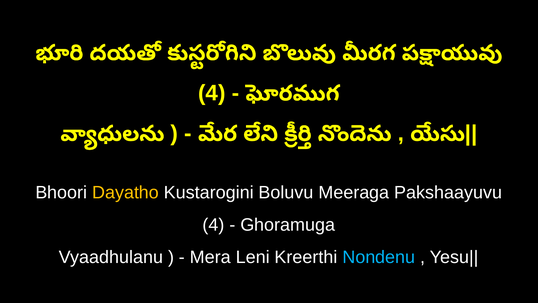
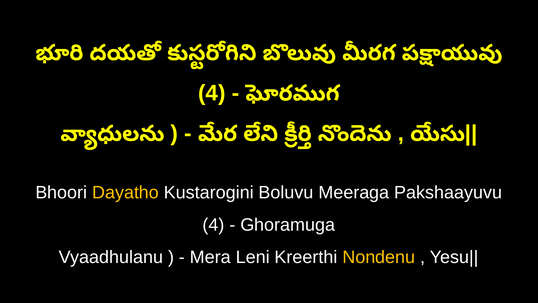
Nondenu colour: light blue -> yellow (379, 257)
